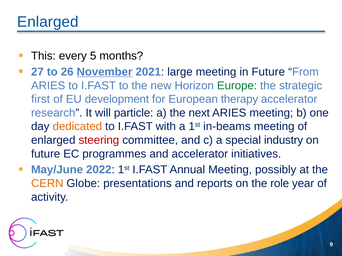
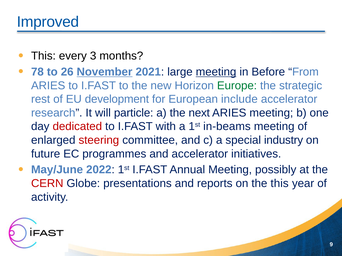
Enlarged: Enlarged -> Improved (48, 22)
5: 5 -> 3 (93, 56)
27: 27 -> 78 (37, 72)
meeting underline: none -> present (216, 72)
in Future: Future -> Before (268, 72)
first: first -> rest (41, 99)
therapy: therapy -> include (239, 99)
dedicated colour: orange -> red (77, 127)
CERN colour: orange -> red (47, 184)
the role: role -> this (280, 184)
